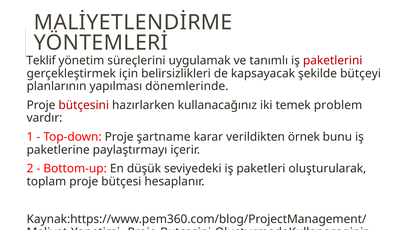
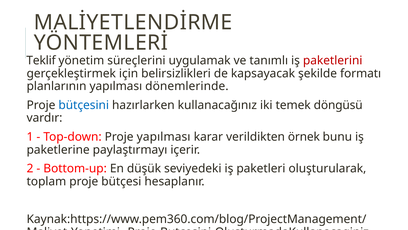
bütçeyi: bütçeyi -> formatı (361, 73)
bütçesini colour: red -> blue (84, 105)
problem: problem -> döngüsü (338, 105)
Proje şartname: şartname -> yapılması (164, 137)
